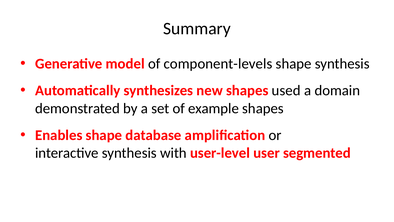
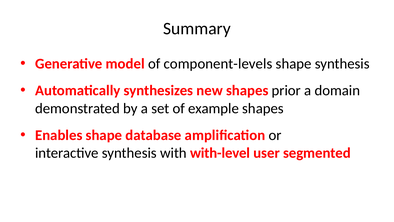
used: used -> prior (286, 90)
user-level: user-level -> with-level (220, 153)
